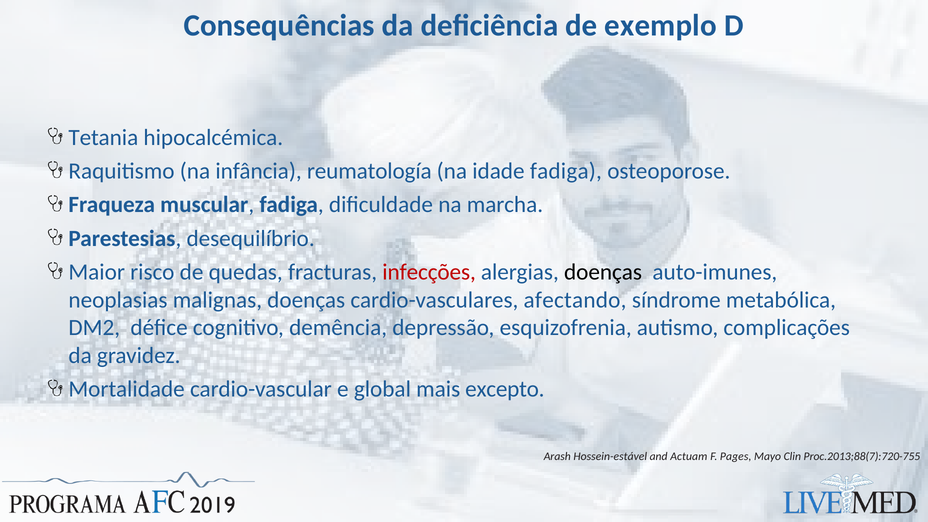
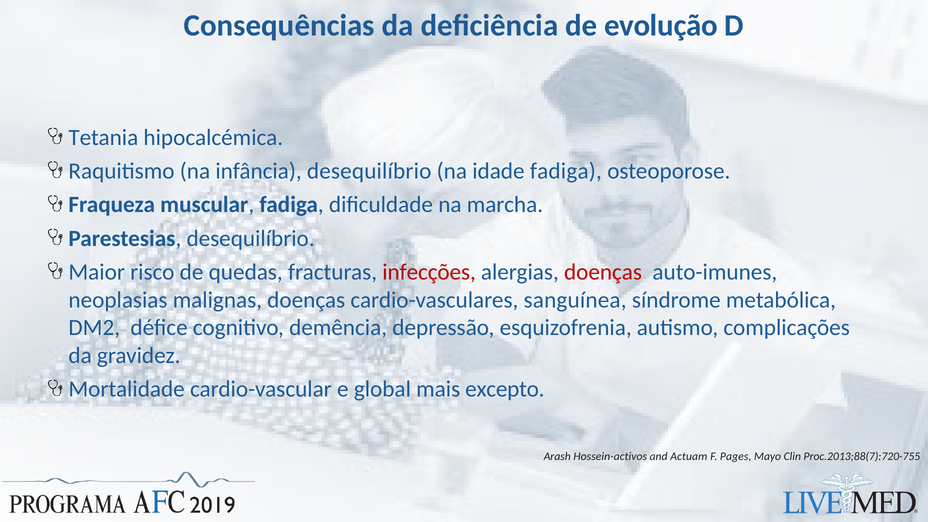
exemplo: exemplo -> evolução (661, 25)
infância reumatología: reumatología -> desequilíbrio (369, 171)
doenças colour: black -> red (603, 272)
afectando: afectando -> sanguínea (575, 300)
Hossein-estável: Hossein-estável -> Hossein-activos (610, 456)
